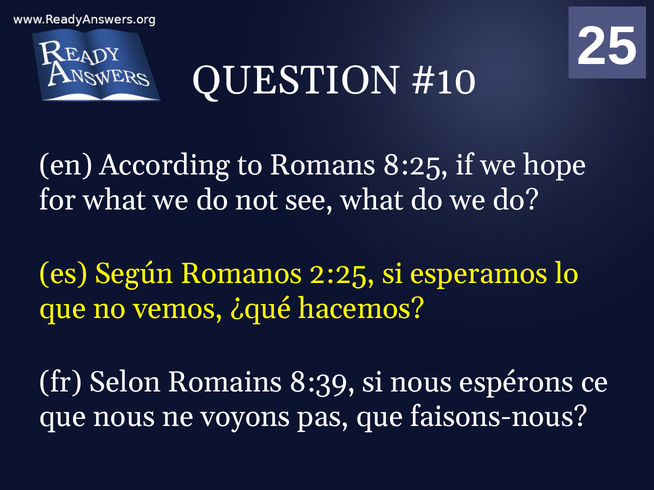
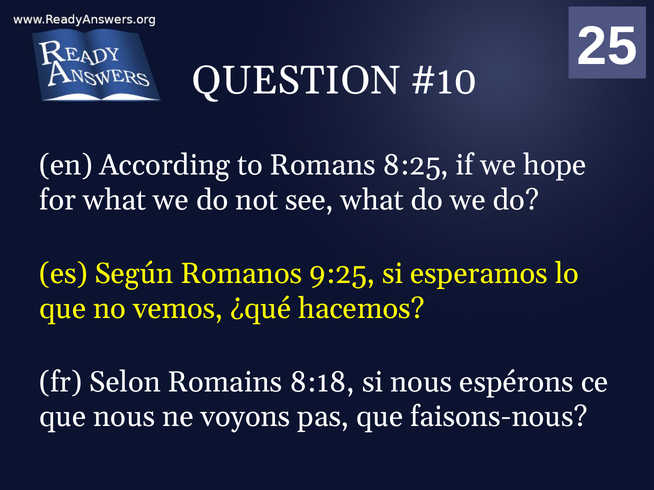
2:25: 2:25 -> 9:25 (342, 274)
8:39: 8:39 -> 8:18 (322, 382)
